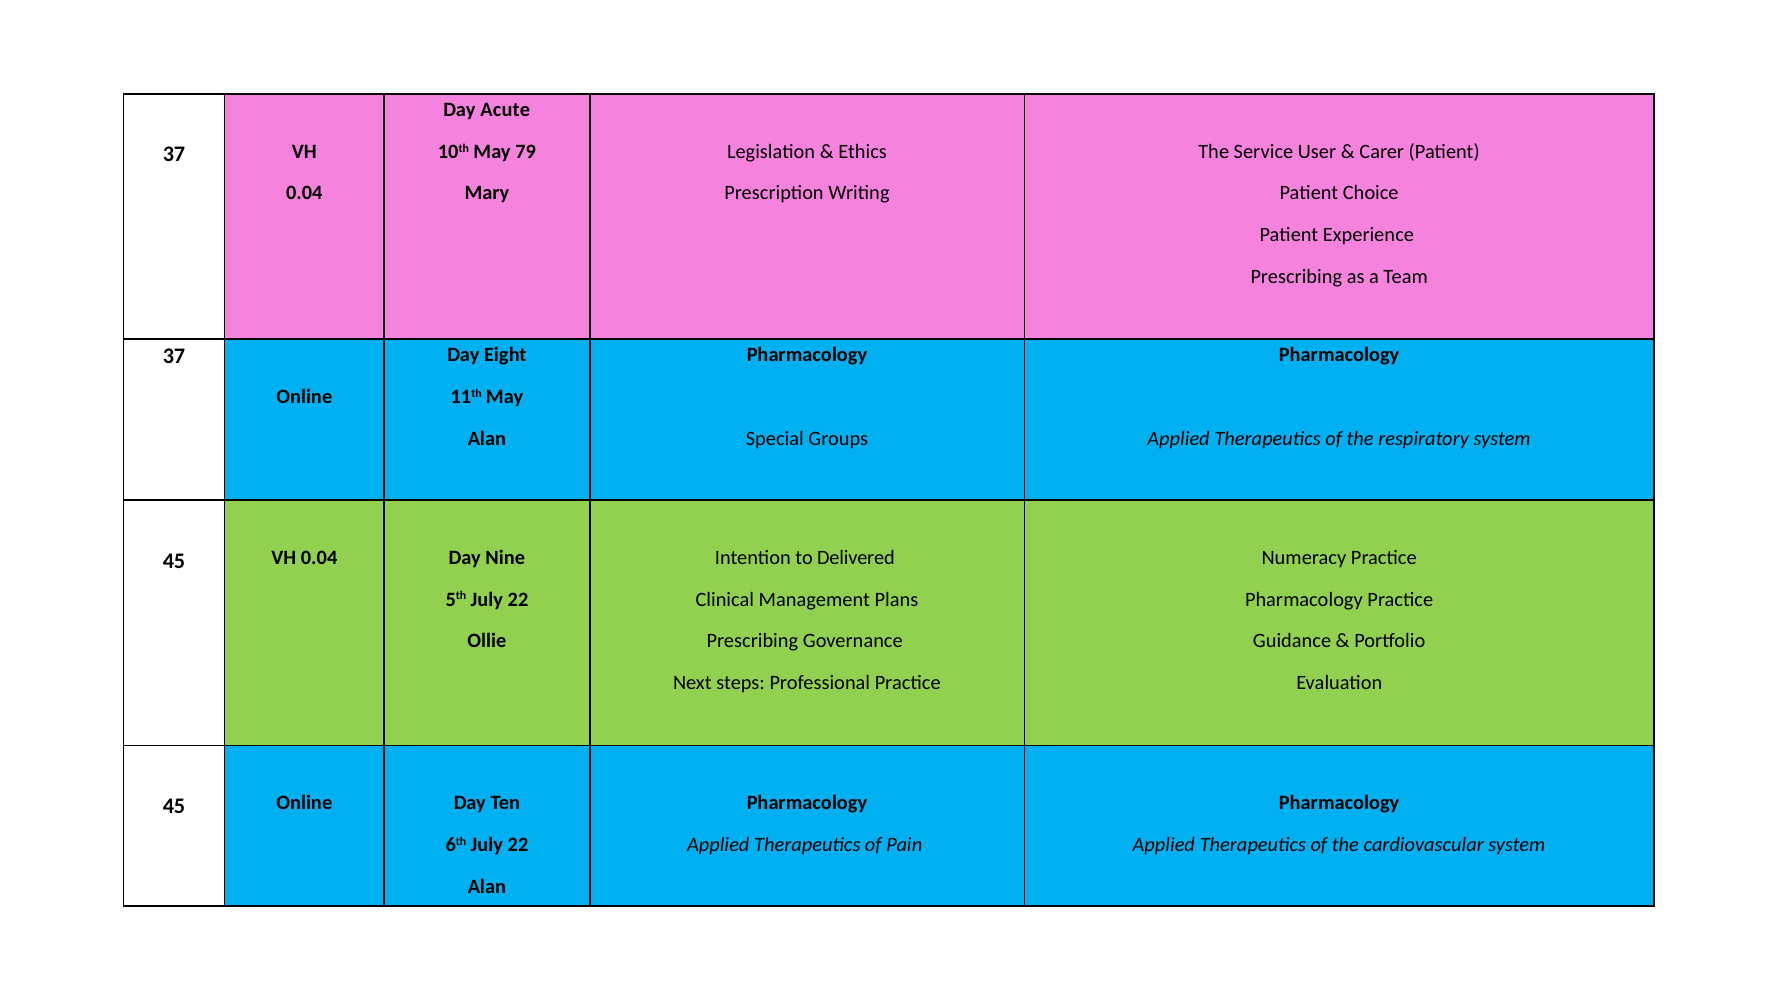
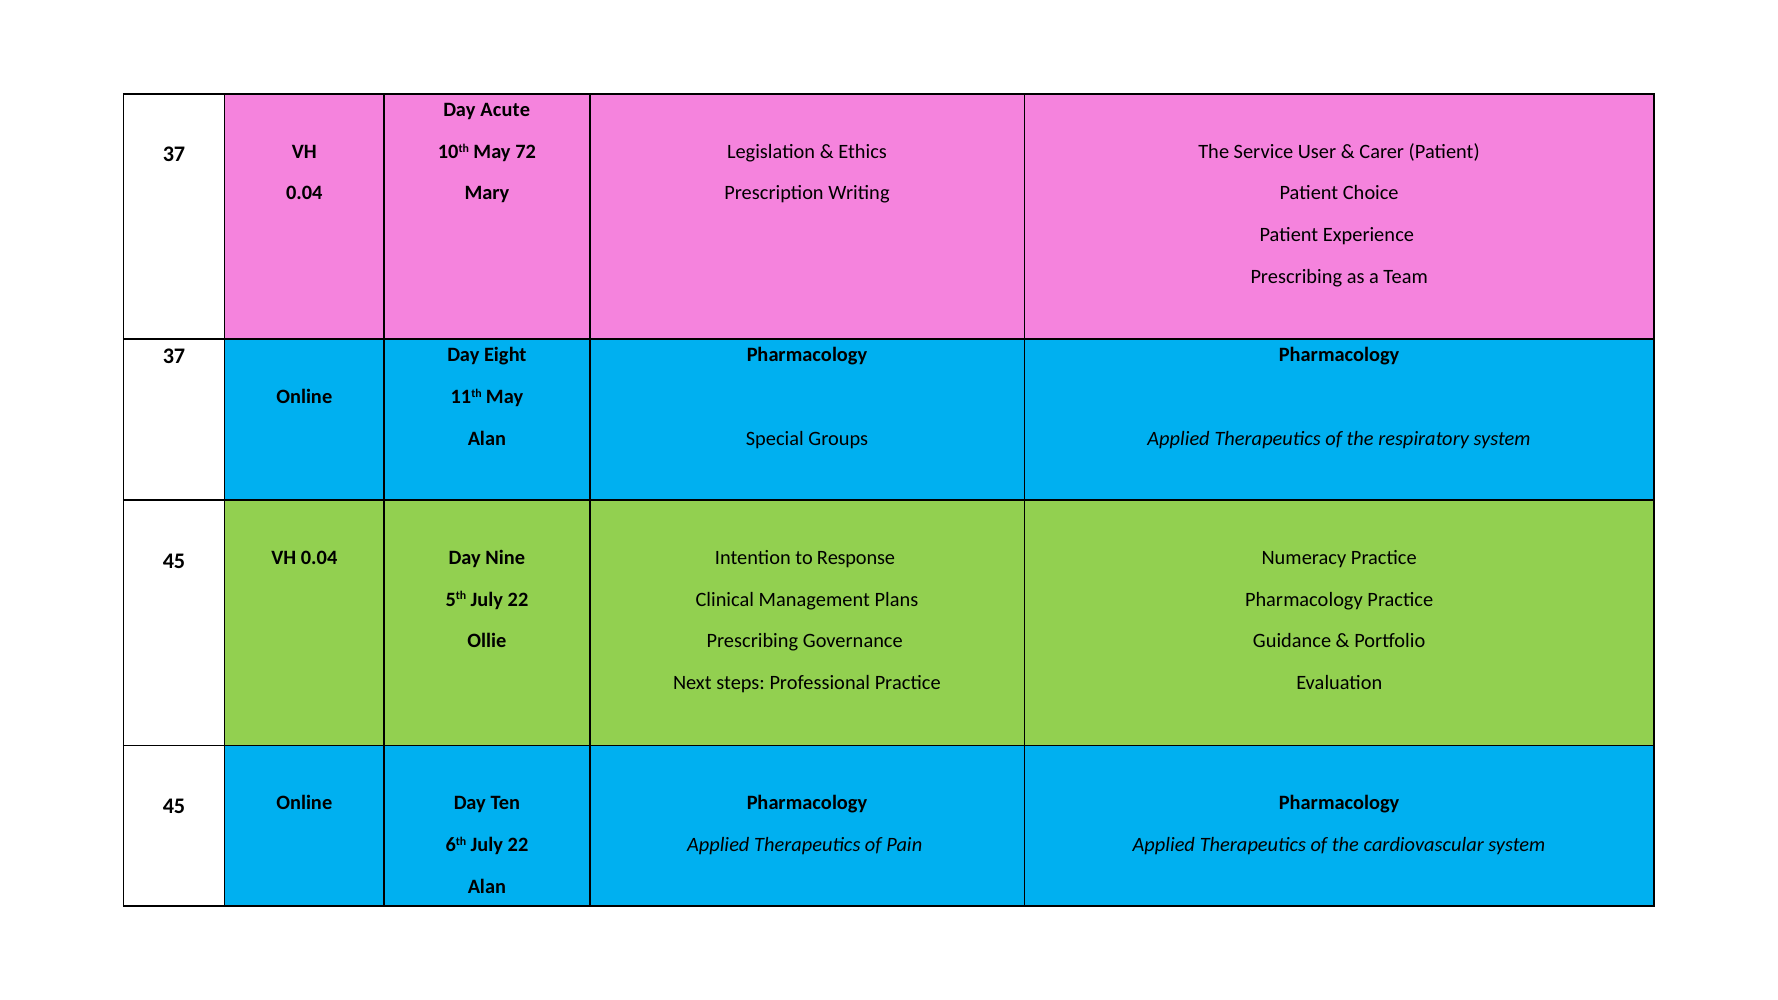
79: 79 -> 72 (526, 152)
Delivered: Delivered -> Response (856, 558)
